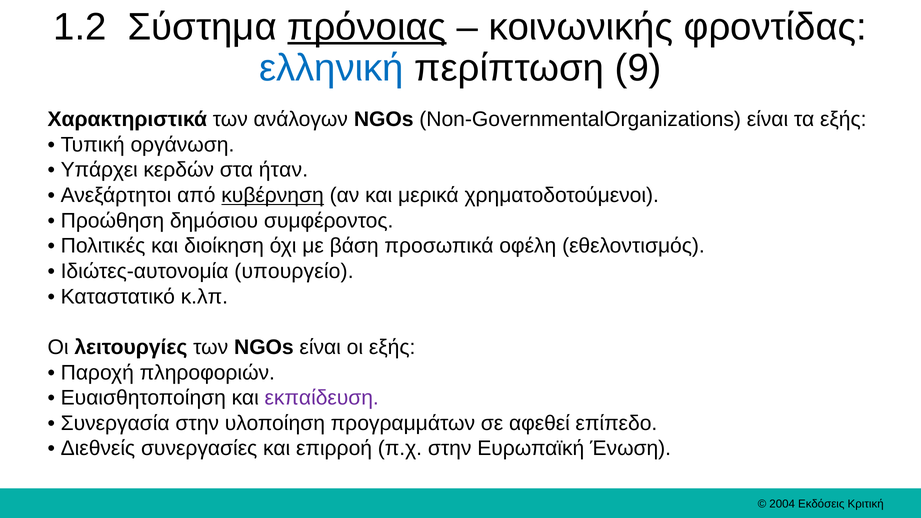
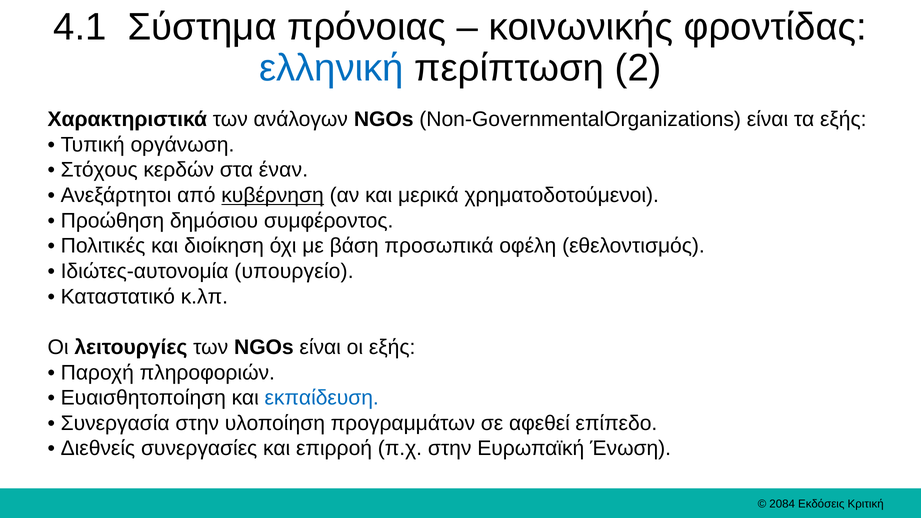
1.2: 1.2 -> 4.1 (80, 27)
πρόνοιας underline: present -> none (367, 27)
9: 9 -> 2 (638, 68)
Υπάρχει: Υπάρχει -> Στόχους (99, 170)
ήταν: ήταν -> έναν (283, 170)
εκπαίδευση colour: purple -> blue (322, 398)
2004: 2004 -> 2084 (782, 504)
